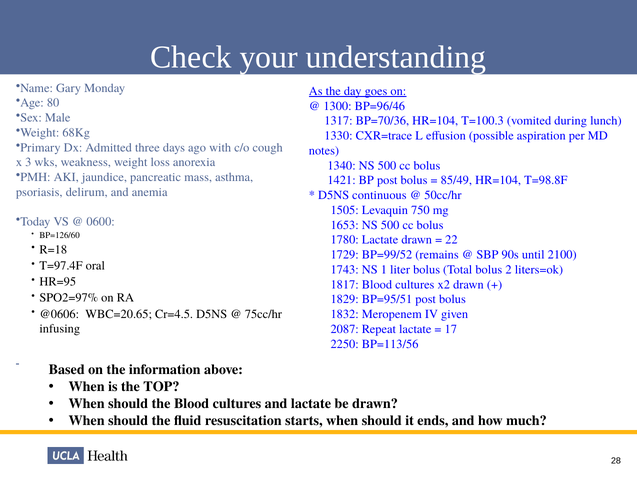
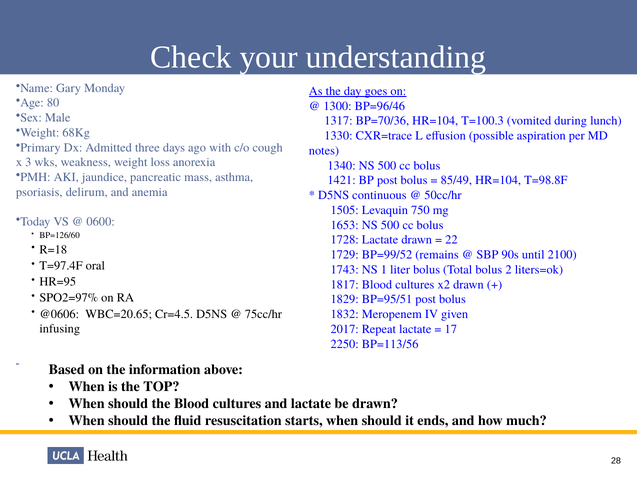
1780: 1780 -> 1728 (345, 240)
2087: 2087 -> 2017 (345, 329)
